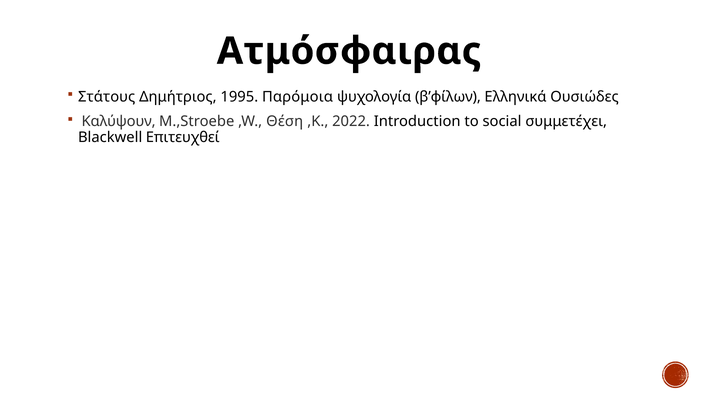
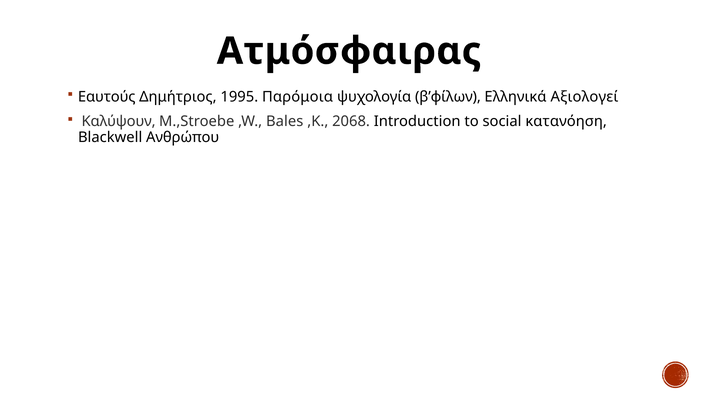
Στάτους: Στάτους -> Εαυτούς (107, 97)
Ουσιώδες: Ουσιώδες -> Αξιολογεί (584, 97)
Θέση: Θέση -> Bales (285, 122)
2022: 2022 -> 2068 (351, 122)
συμμετέχει: συμμετέχει -> κατανόηση (566, 122)
Επιτευχθεί: Επιτευχθεί -> Ανθρώπου (183, 137)
